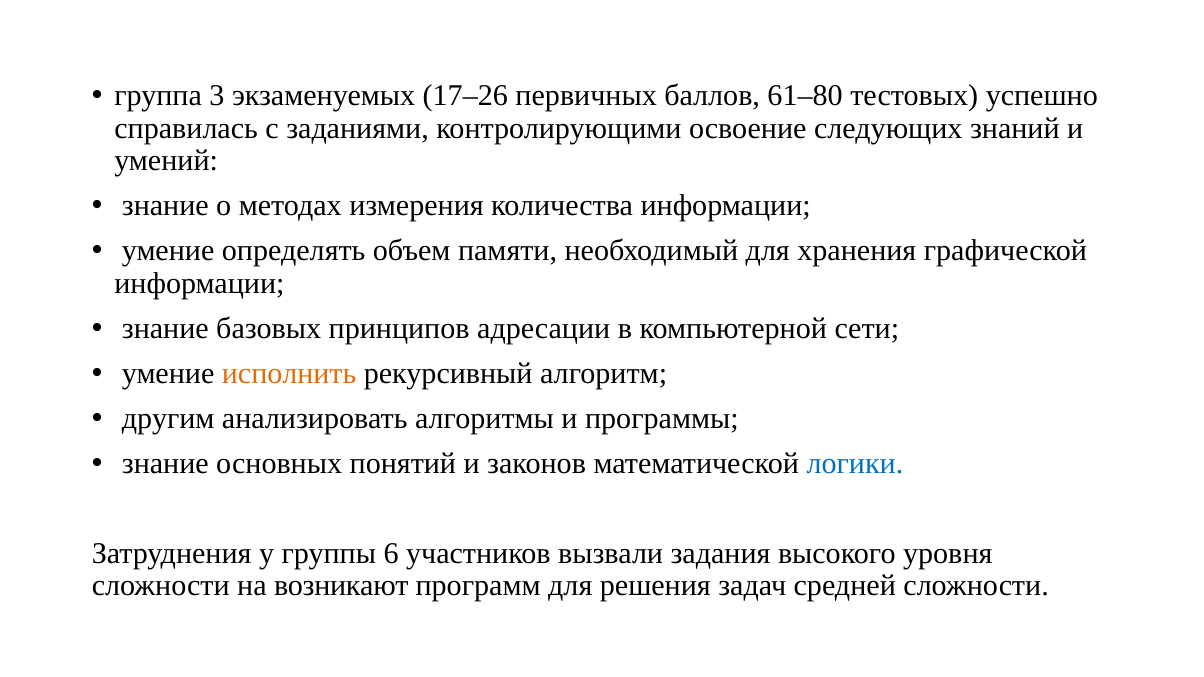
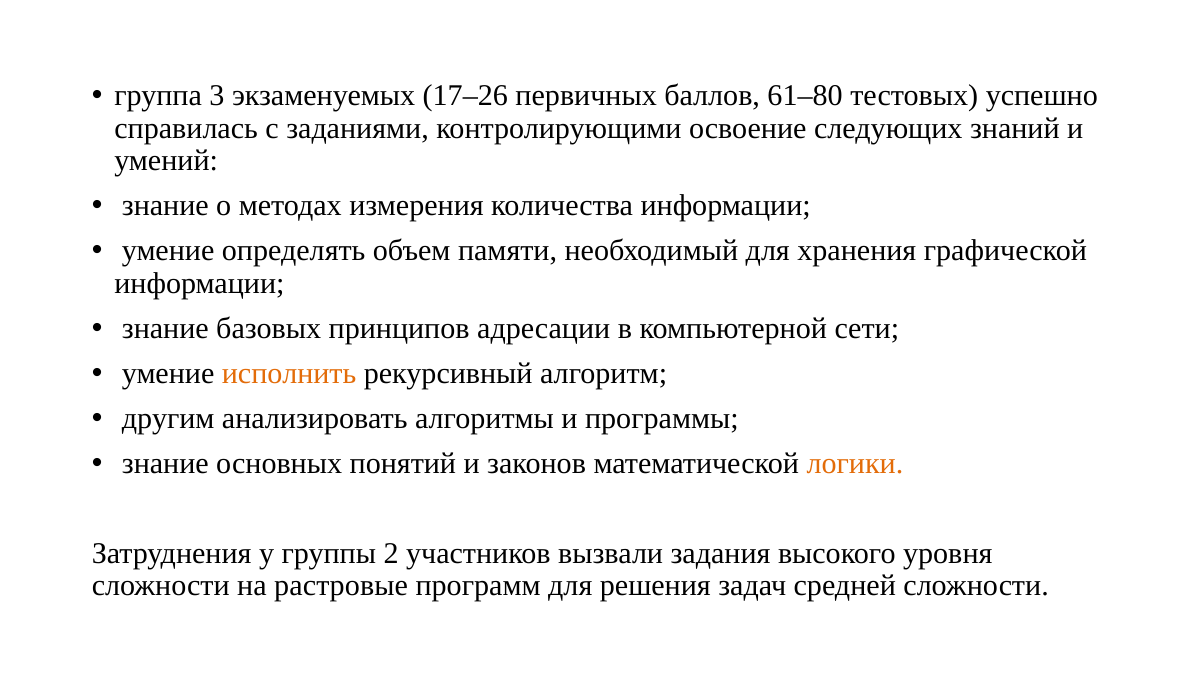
логики colour: blue -> orange (855, 464)
6: 6 -> 2 (391, 554)
возникают: возникают -> растровые (341, 586)
